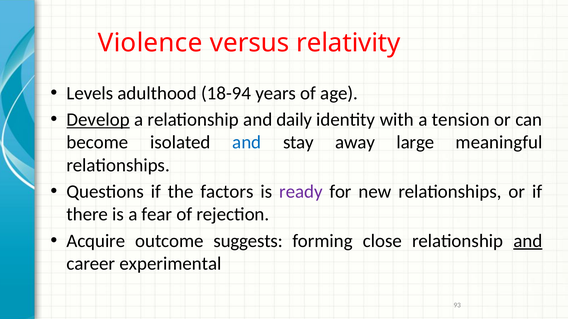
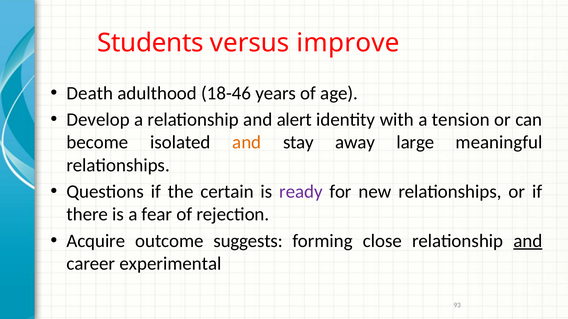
Violence: Violence -> Students (150, 43)
relativity: relativity -> improve (348, 43)
Levels: Levels -> Death (90, 93)
18-94: 18-94 -> 18-46 (226, 93)
Develop underline: present -> none (98, 120)
daily: daily -> alert (294, 120)
and colour: blue -> orange (247, 143)
factors: factors -> certain (227, 192)
